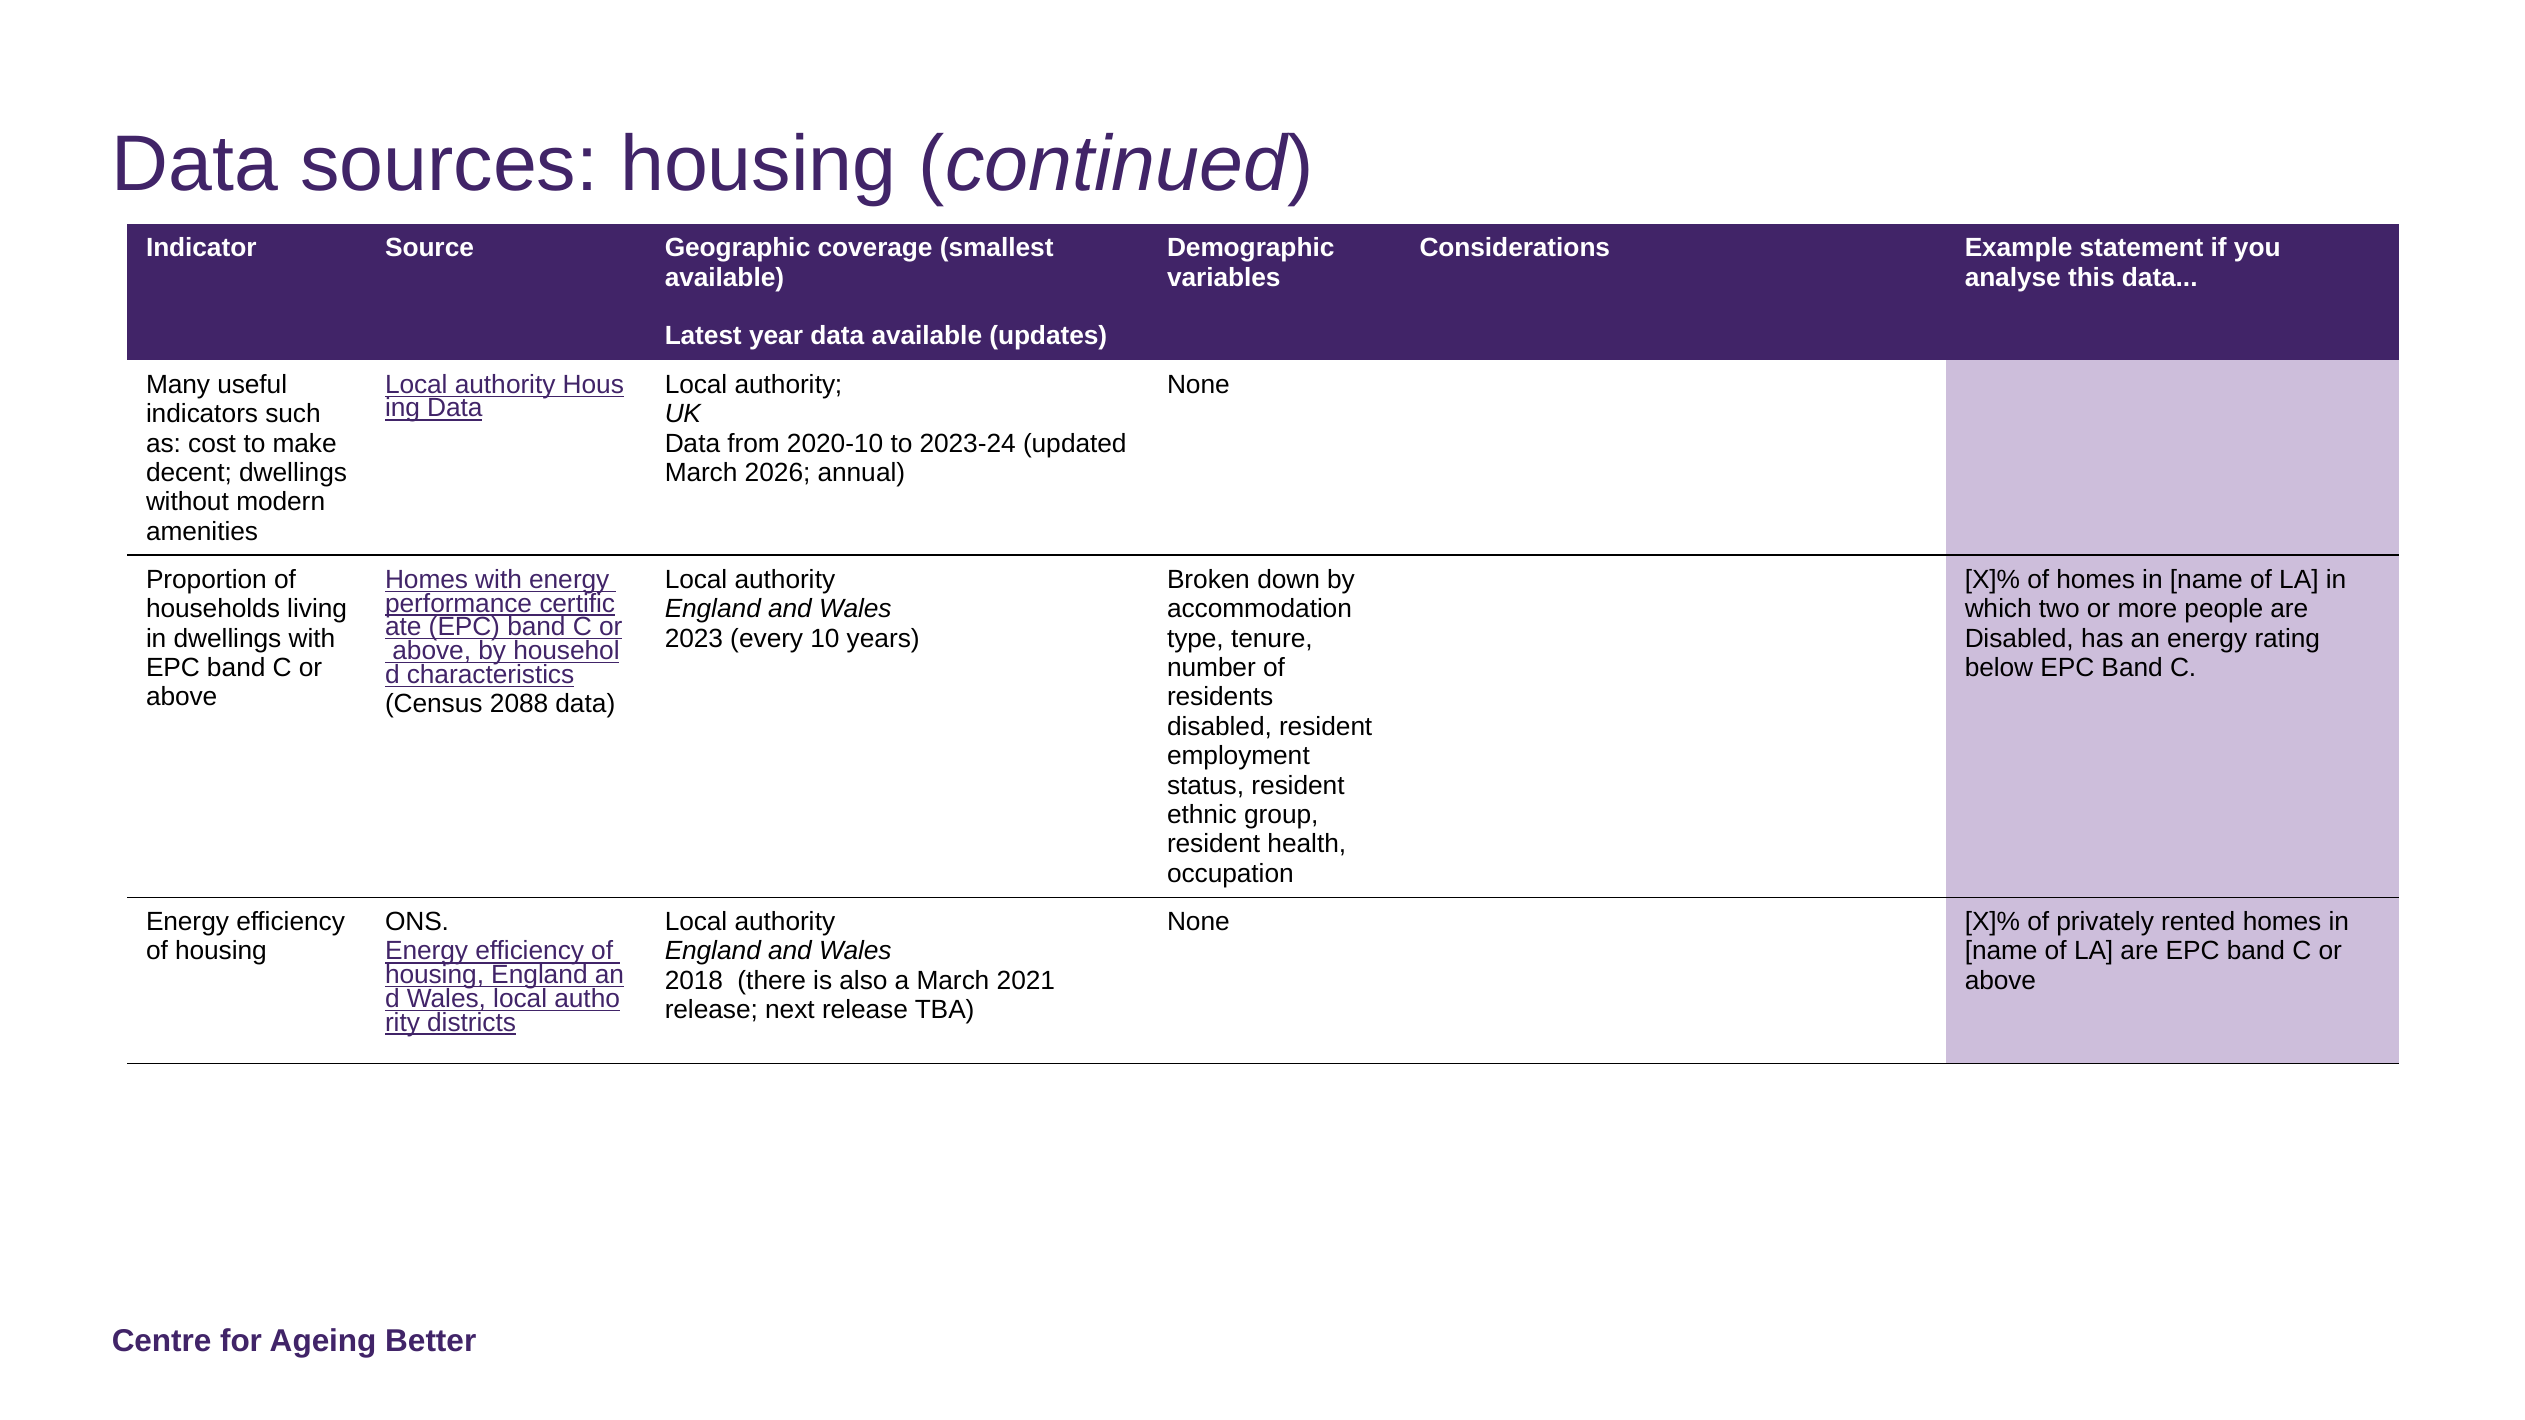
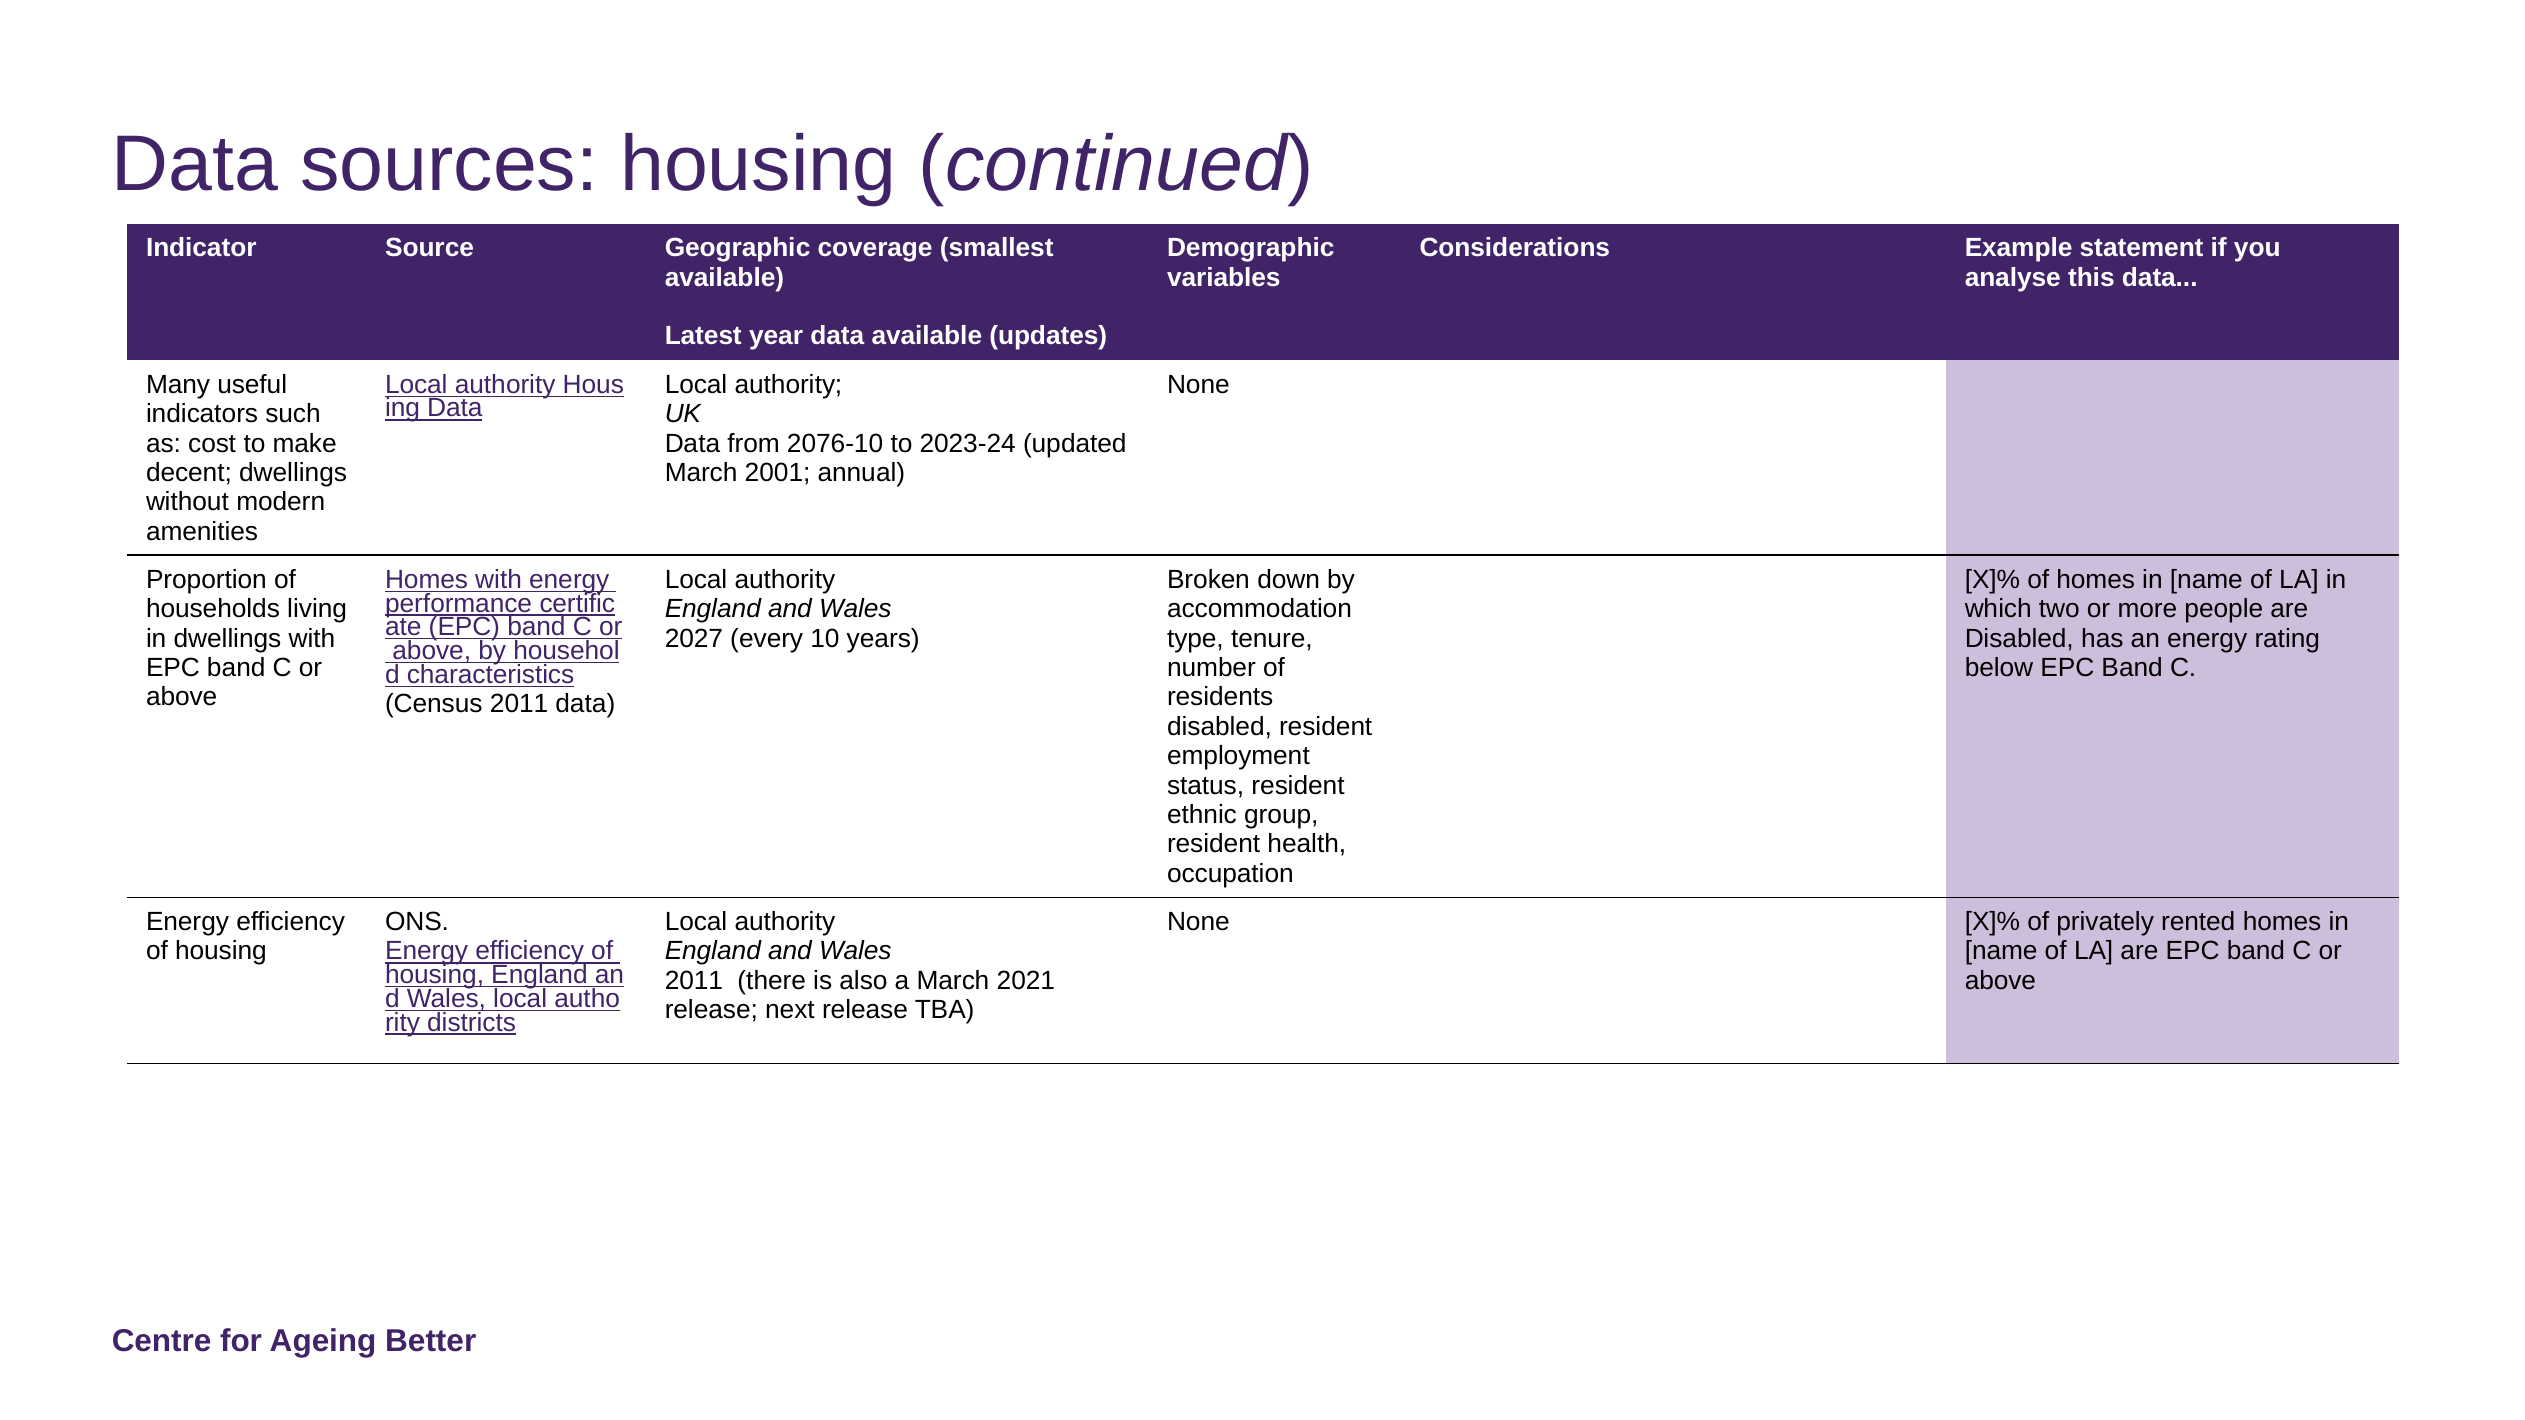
2020-10: 2020-10 -> 2076-10 (835, 443)
2026: 2026 -> 2001 (778, 473)
2023: 2023 -> 2027 (694, 639)
Census 2088: 2088 -> 2011 (519, 704)
2018: 2018 -> 2011 (694, 981)
